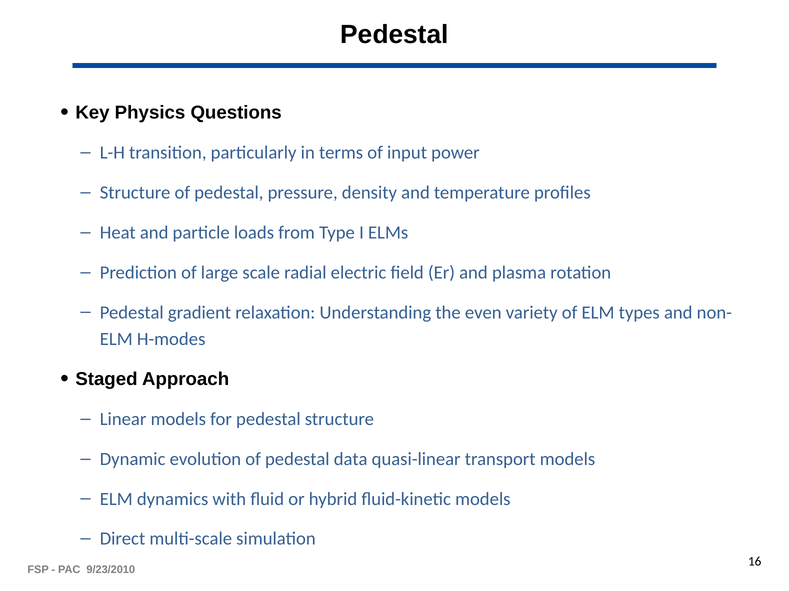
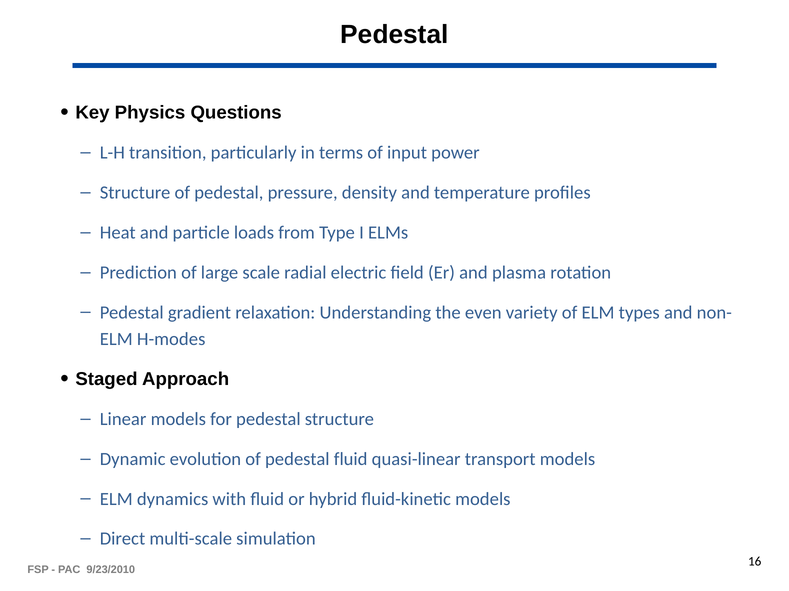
pedestal data: data -> fluid (351, 460)
